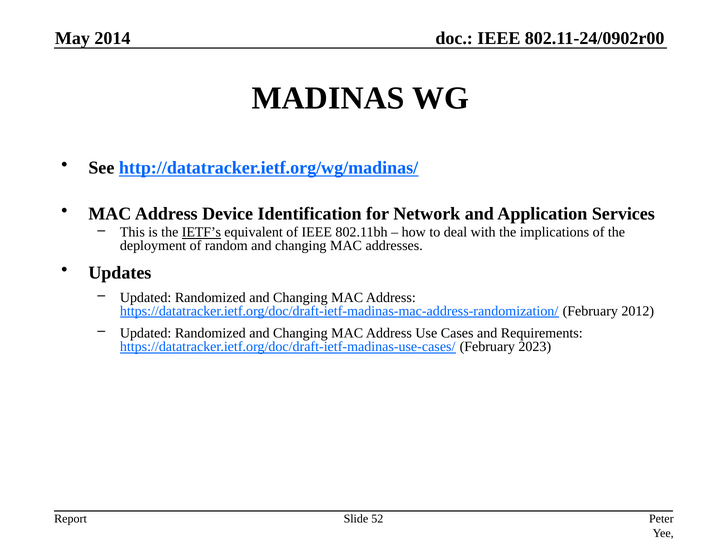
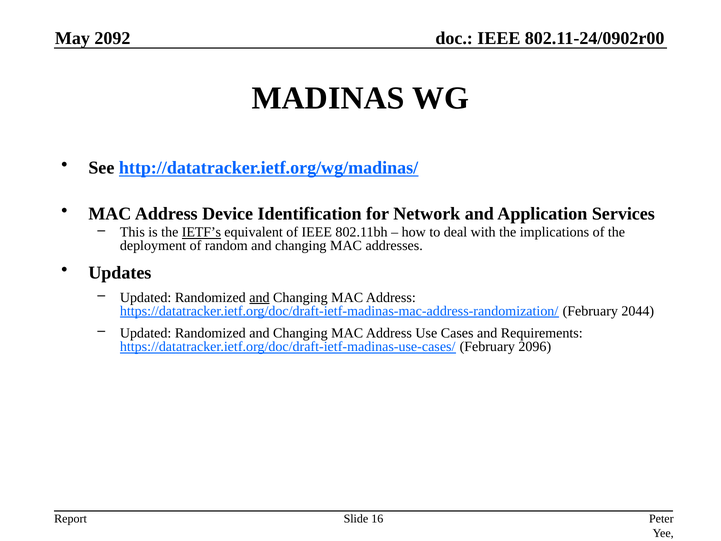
2014: 2014 -> 2092 (112, 38)
and underline: none -> present (259, 297)
2012: 2012 -> 2044 (638, 311)
2023: 2023 -> 2096 (535, 347)
52: 52 -> 16 (377, 519)
